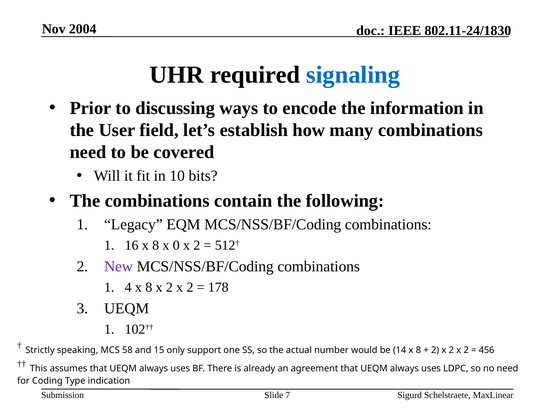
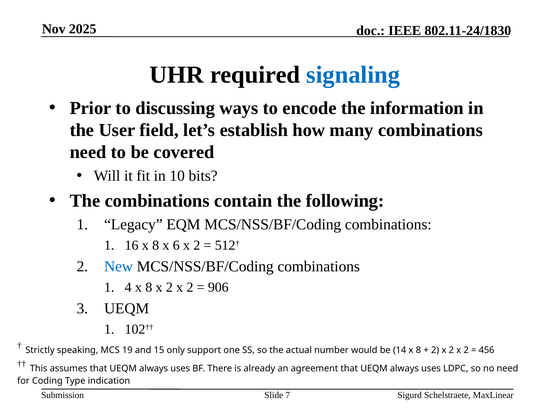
2004: 2004 -> 2025 (83, 29)
0: 0 -> 6 (176, 246)
New colour: purple -> blue (119, 267)
178: 178 -> 906 (218, 288)
58: 58 -> 19 (127, 351)
